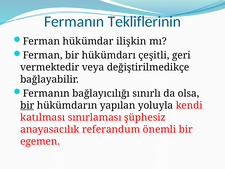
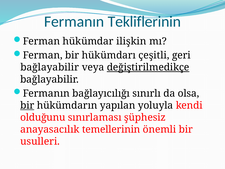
vermektedir: vermektedir -> bağlayabilir (50, 67)
değiştirilmedikçe underline: none -> present (148, 67)
katılması: katılması -> olduğunu (43, 117)
referandum: referandum -> temellerinin (111, 129)
egemen: egemen -> usulleri (40, 141)
